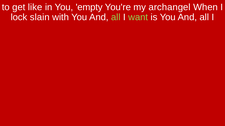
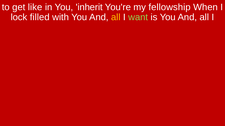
empty: empty -> inherit (89, 7)
archangel: archangel -> fellowship (170, 7)
slain: slain -> filled (40, 17)
all colour: light green -> yellow (116, 17)
